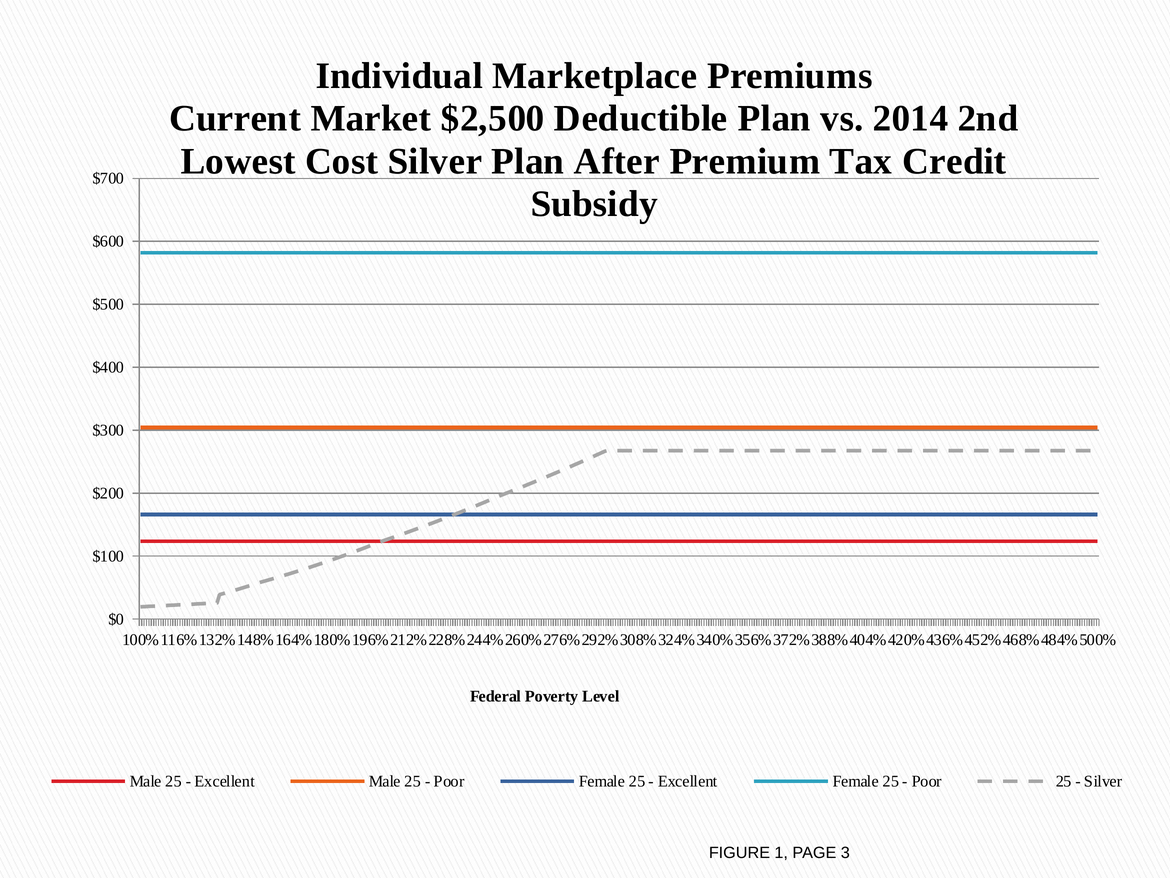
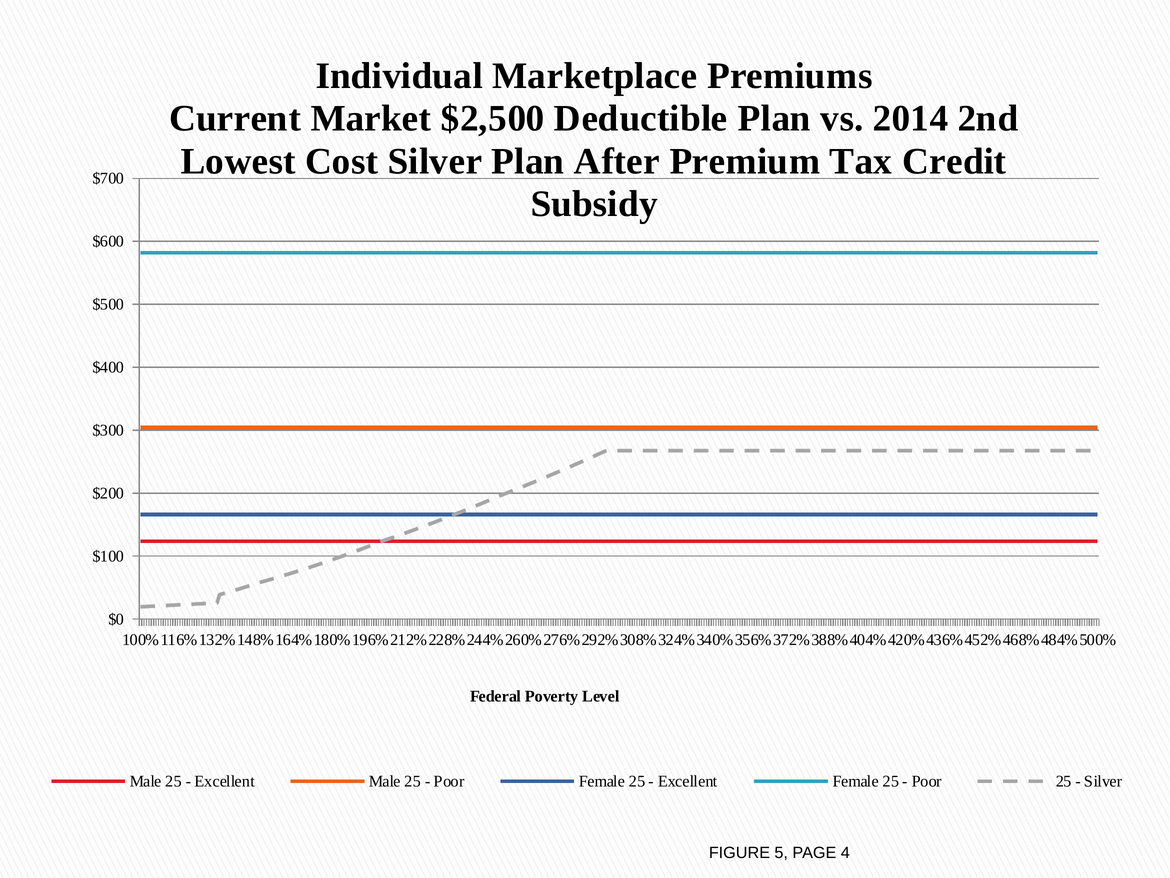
1: 1 -> 5 (781, 852)
3: 3 -> 4 (845, 852)
